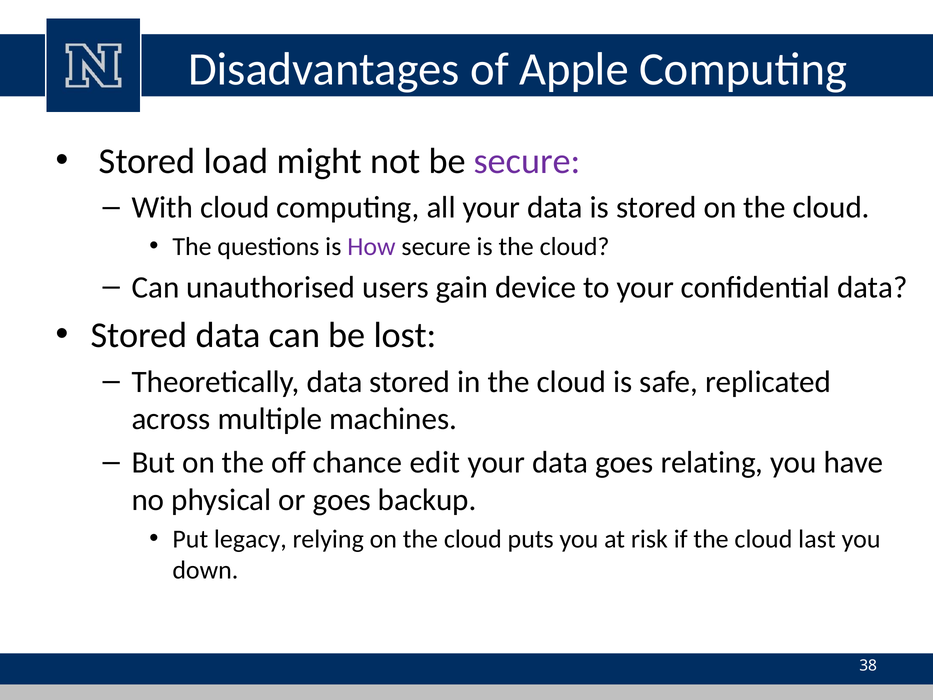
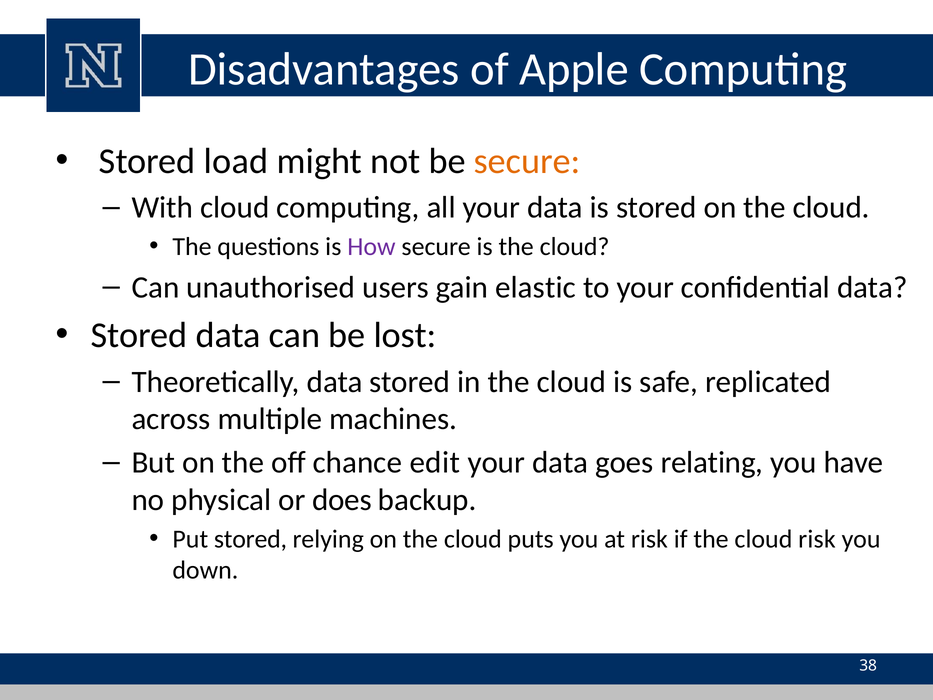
secure colour: purple -> orange (527, 161)
device: device -> elastic (536, 287)
or goes: goes -> does (342, 500)
Put legacy: legacy -> stored (250, 539)
cloud last: last -> risk (817, 539)
